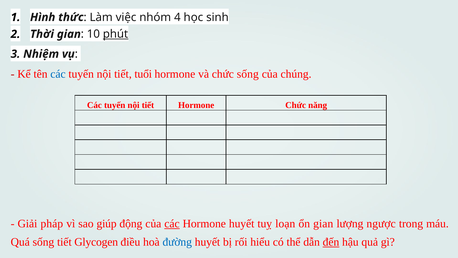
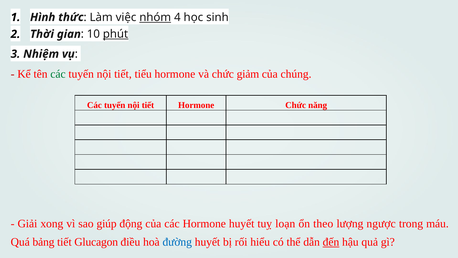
nhóm underline: none -> present (155, 17)
các colour: blue -> green (58, 74)
tuổi: tuổi -> tiểu (143, 74)
chức sống: sống -> giảm (248, 74)
pháp: pháp -> xong (52, 223)
các underline: present -> none (172, 223)
ổn gian: gian -> theo (323, 223)
Quá sống: sống -> bảng (43, 242)
Glycogen: Glycogen -> Glucagon (96, 242)
